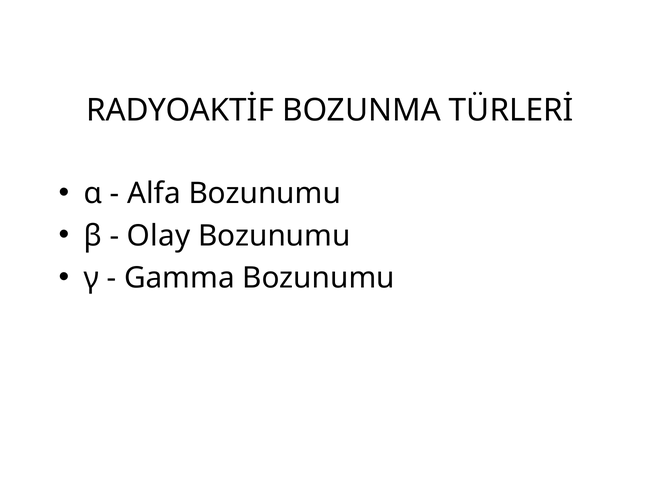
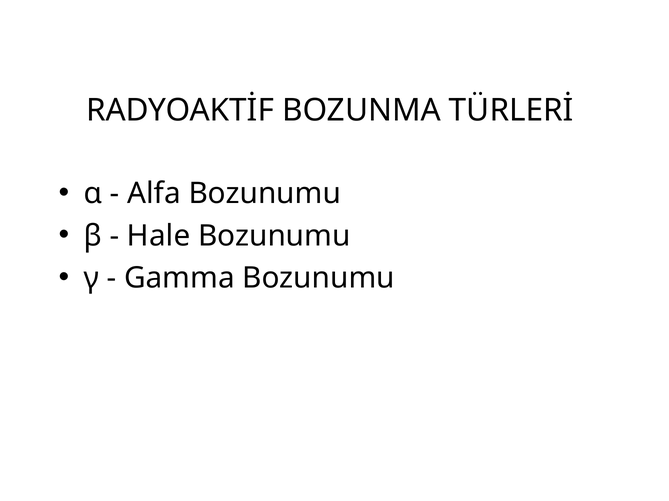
Olay: Olay -> Hale (159, 236)
